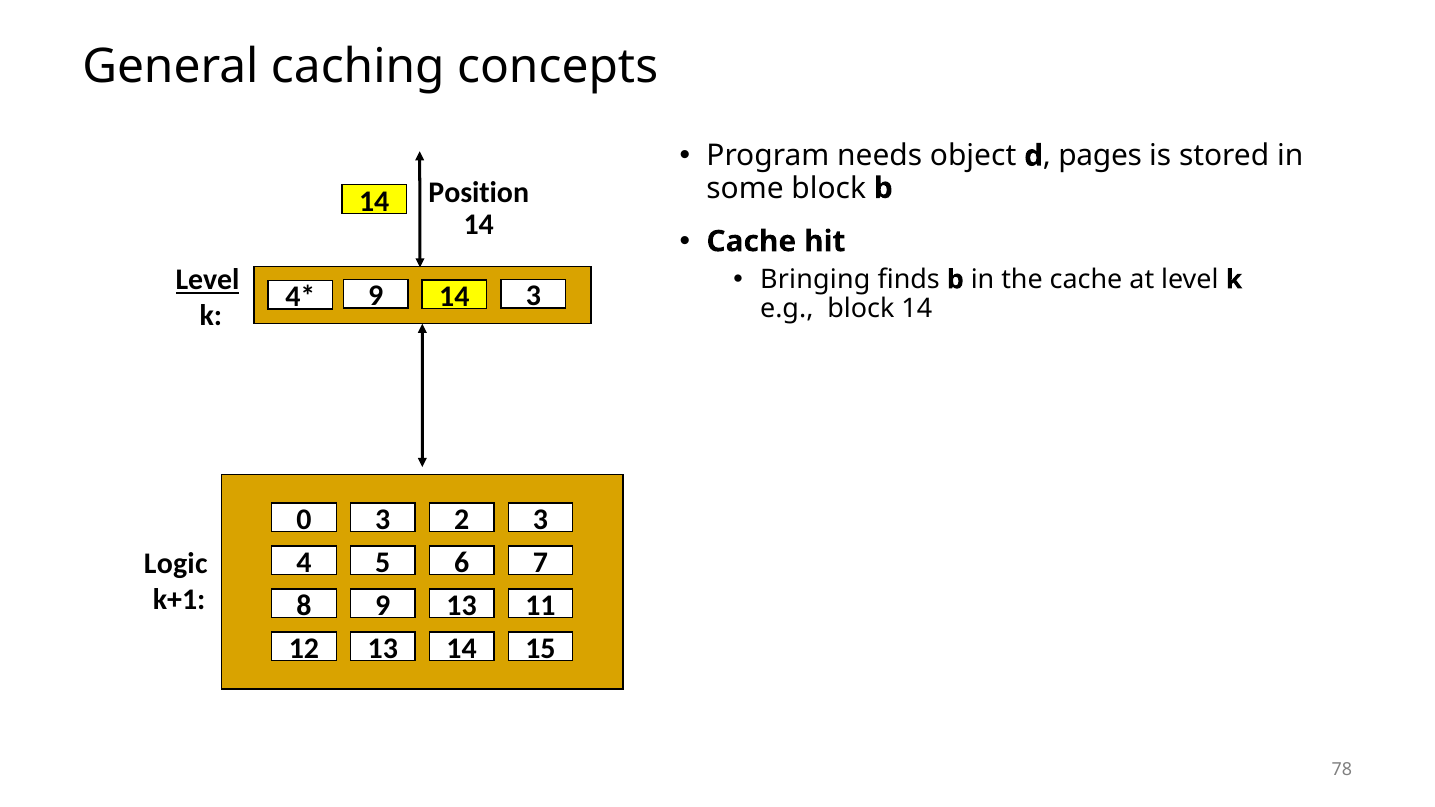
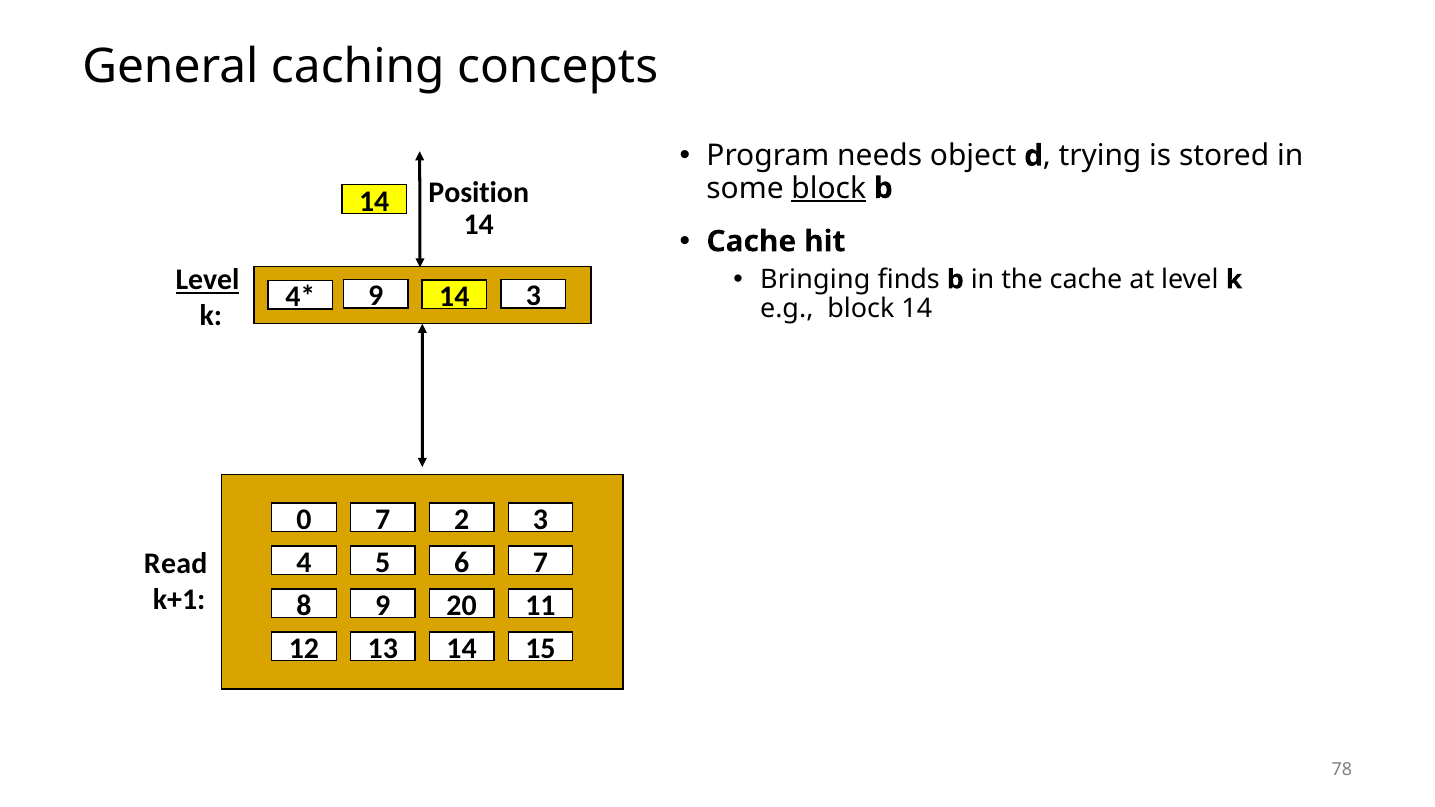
pages: pages -> trying (1100, 156)
block underline: none -> present (829, 188)
0 3: 3 -> 7 (383, 519)
Logic: Logic -> Read (176, 564)
9 13: 13 -> 20 (462, 605)
